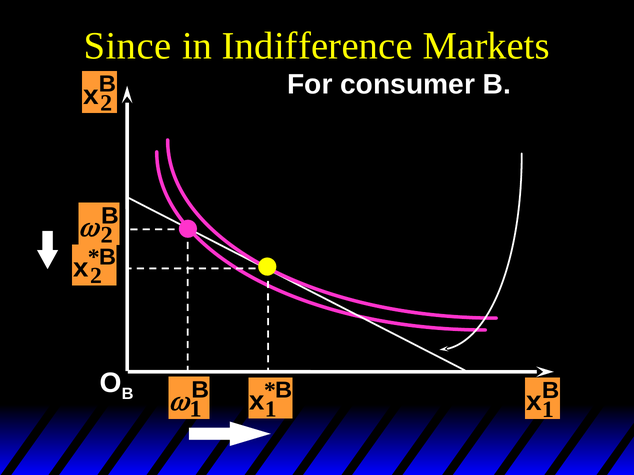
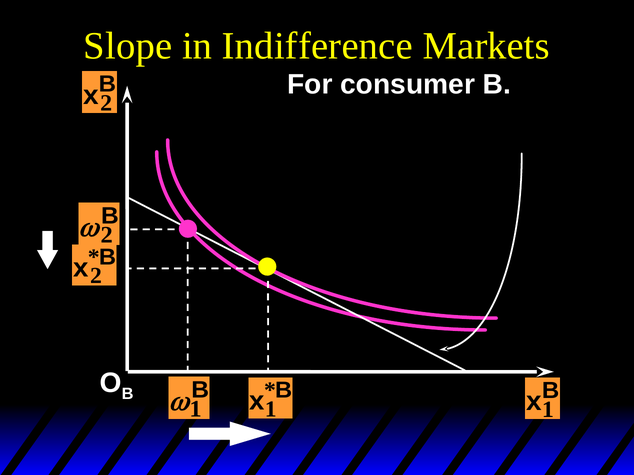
Since: Since -> Slope (128, 46)
